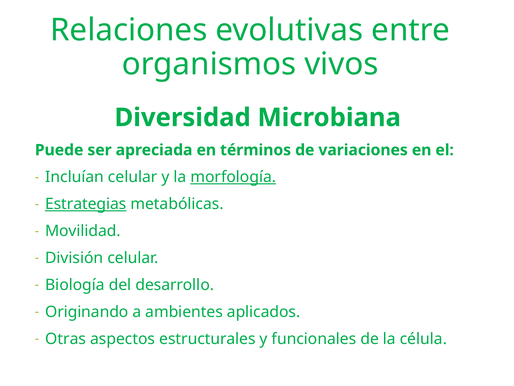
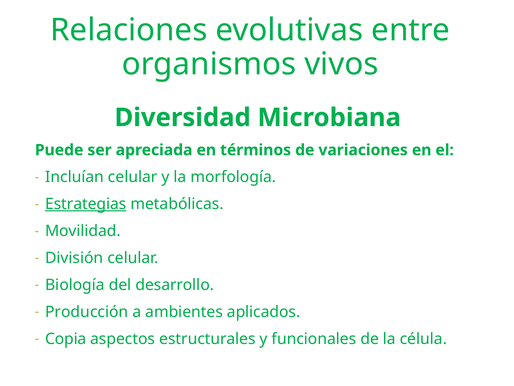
morfología underline: present -> none (233, 177)
Originando: Originando -> Producción (87, 311)
Otras: Otras -> Copia (66, 338)
